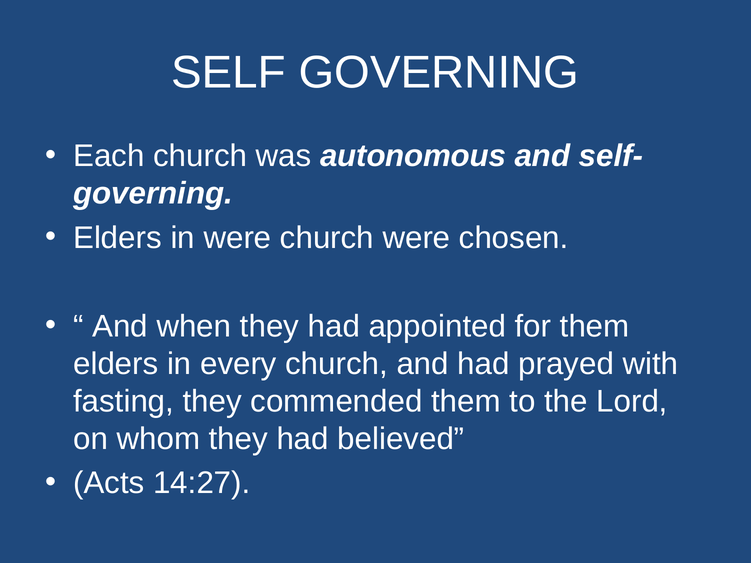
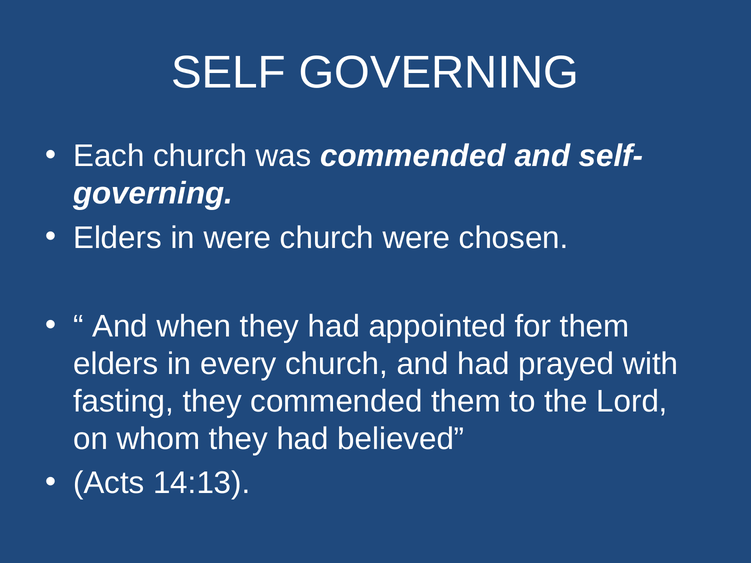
was autonomous: autonomous -> commended (413, 156)
14:27: 14:27 -> 14:13 (202, 483)
